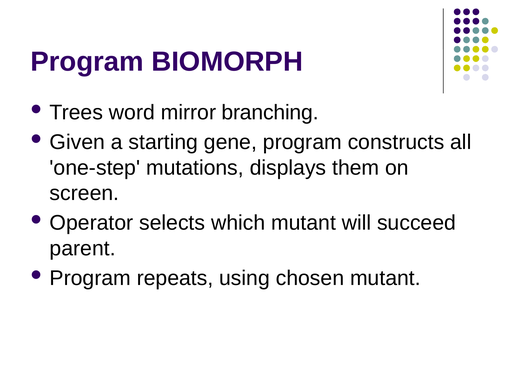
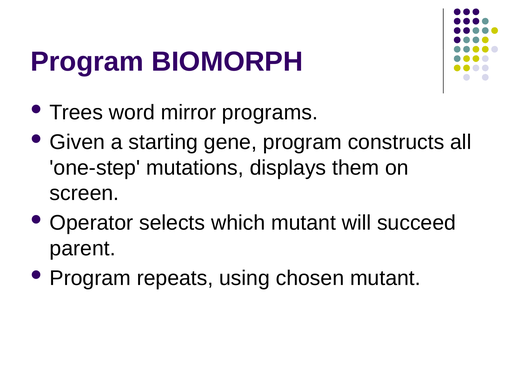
branching: branching -> programs (270, 112)
